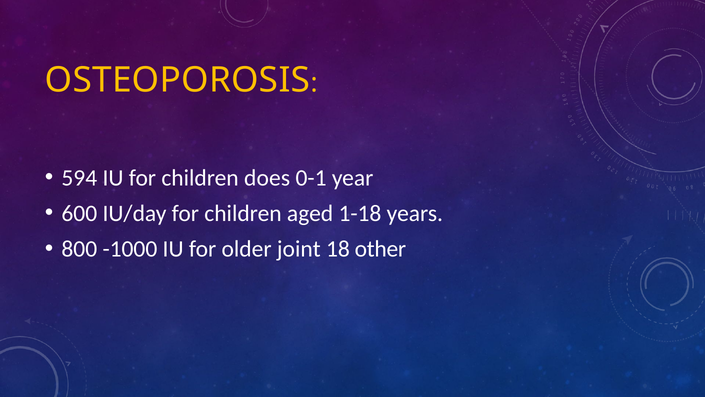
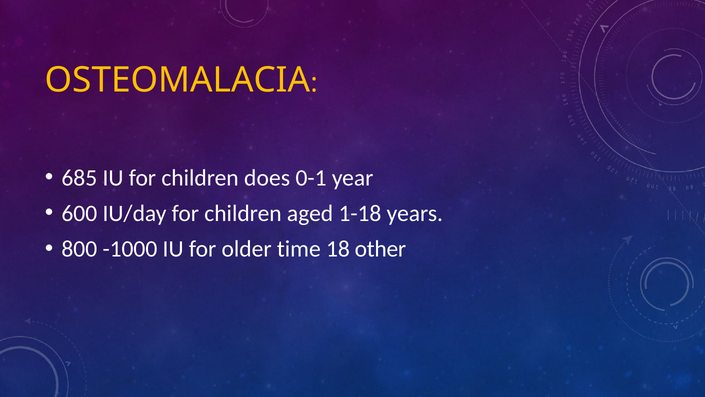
OSTEOPOROSIS: OSTEOPOROSIS -> OSTEOMALACIA (178, 80)
594: 594 -> 685 (79, 178)
joint: joint -> time (299, 249)
